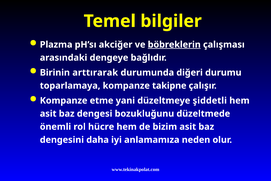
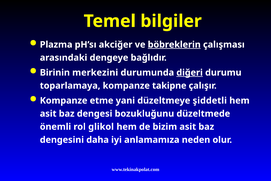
arttırarak: arttırarak -> merkezini (95, 73)
diğeri underline: none -> present (190, 73)
hücre: hücre -> glikol (101, 127)
